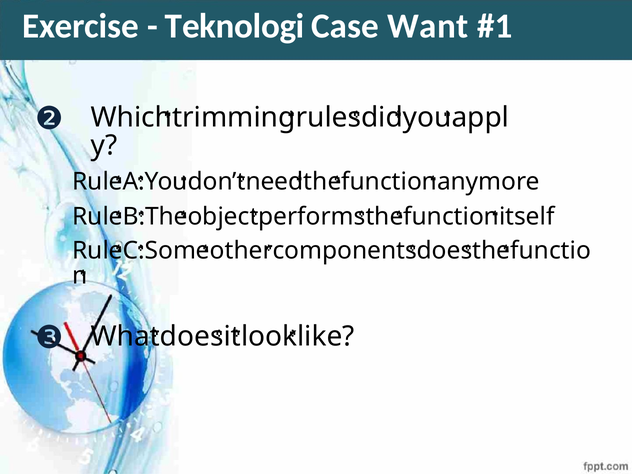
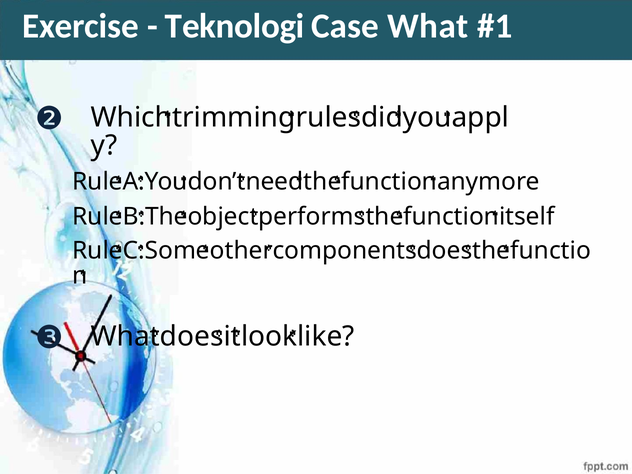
Case Want: Want -> What (428, 26)
